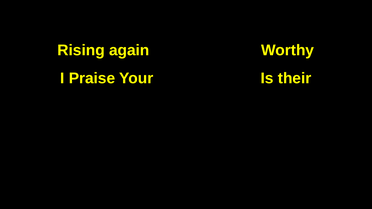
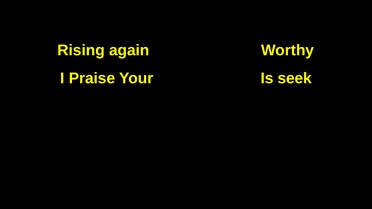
their: their -> seek (295, 78)
